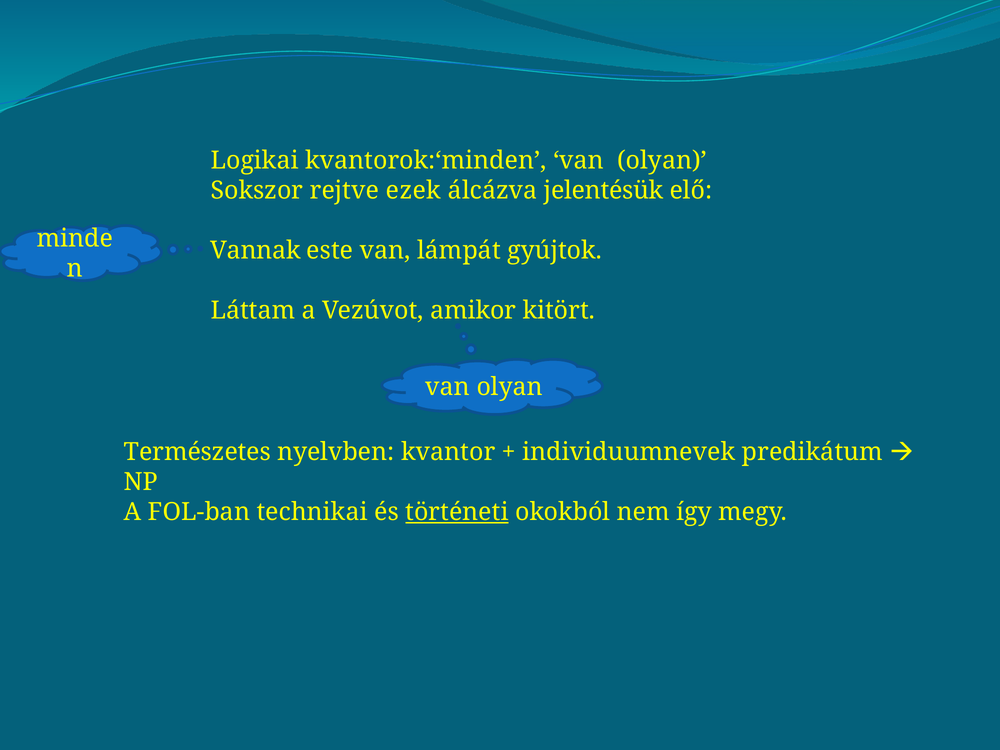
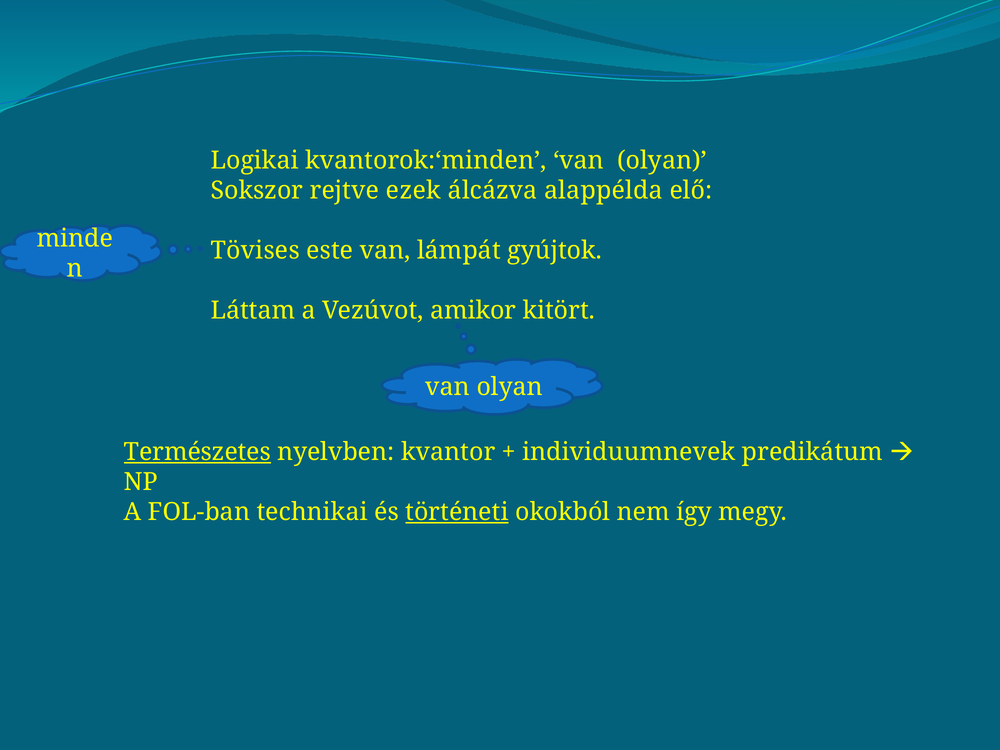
jelentésük: jelentésük -> alappélda (603, 190)
Vannak: Vannak -> Tövises (255, 250)
Természetes underline: none -> present (197, 452)
